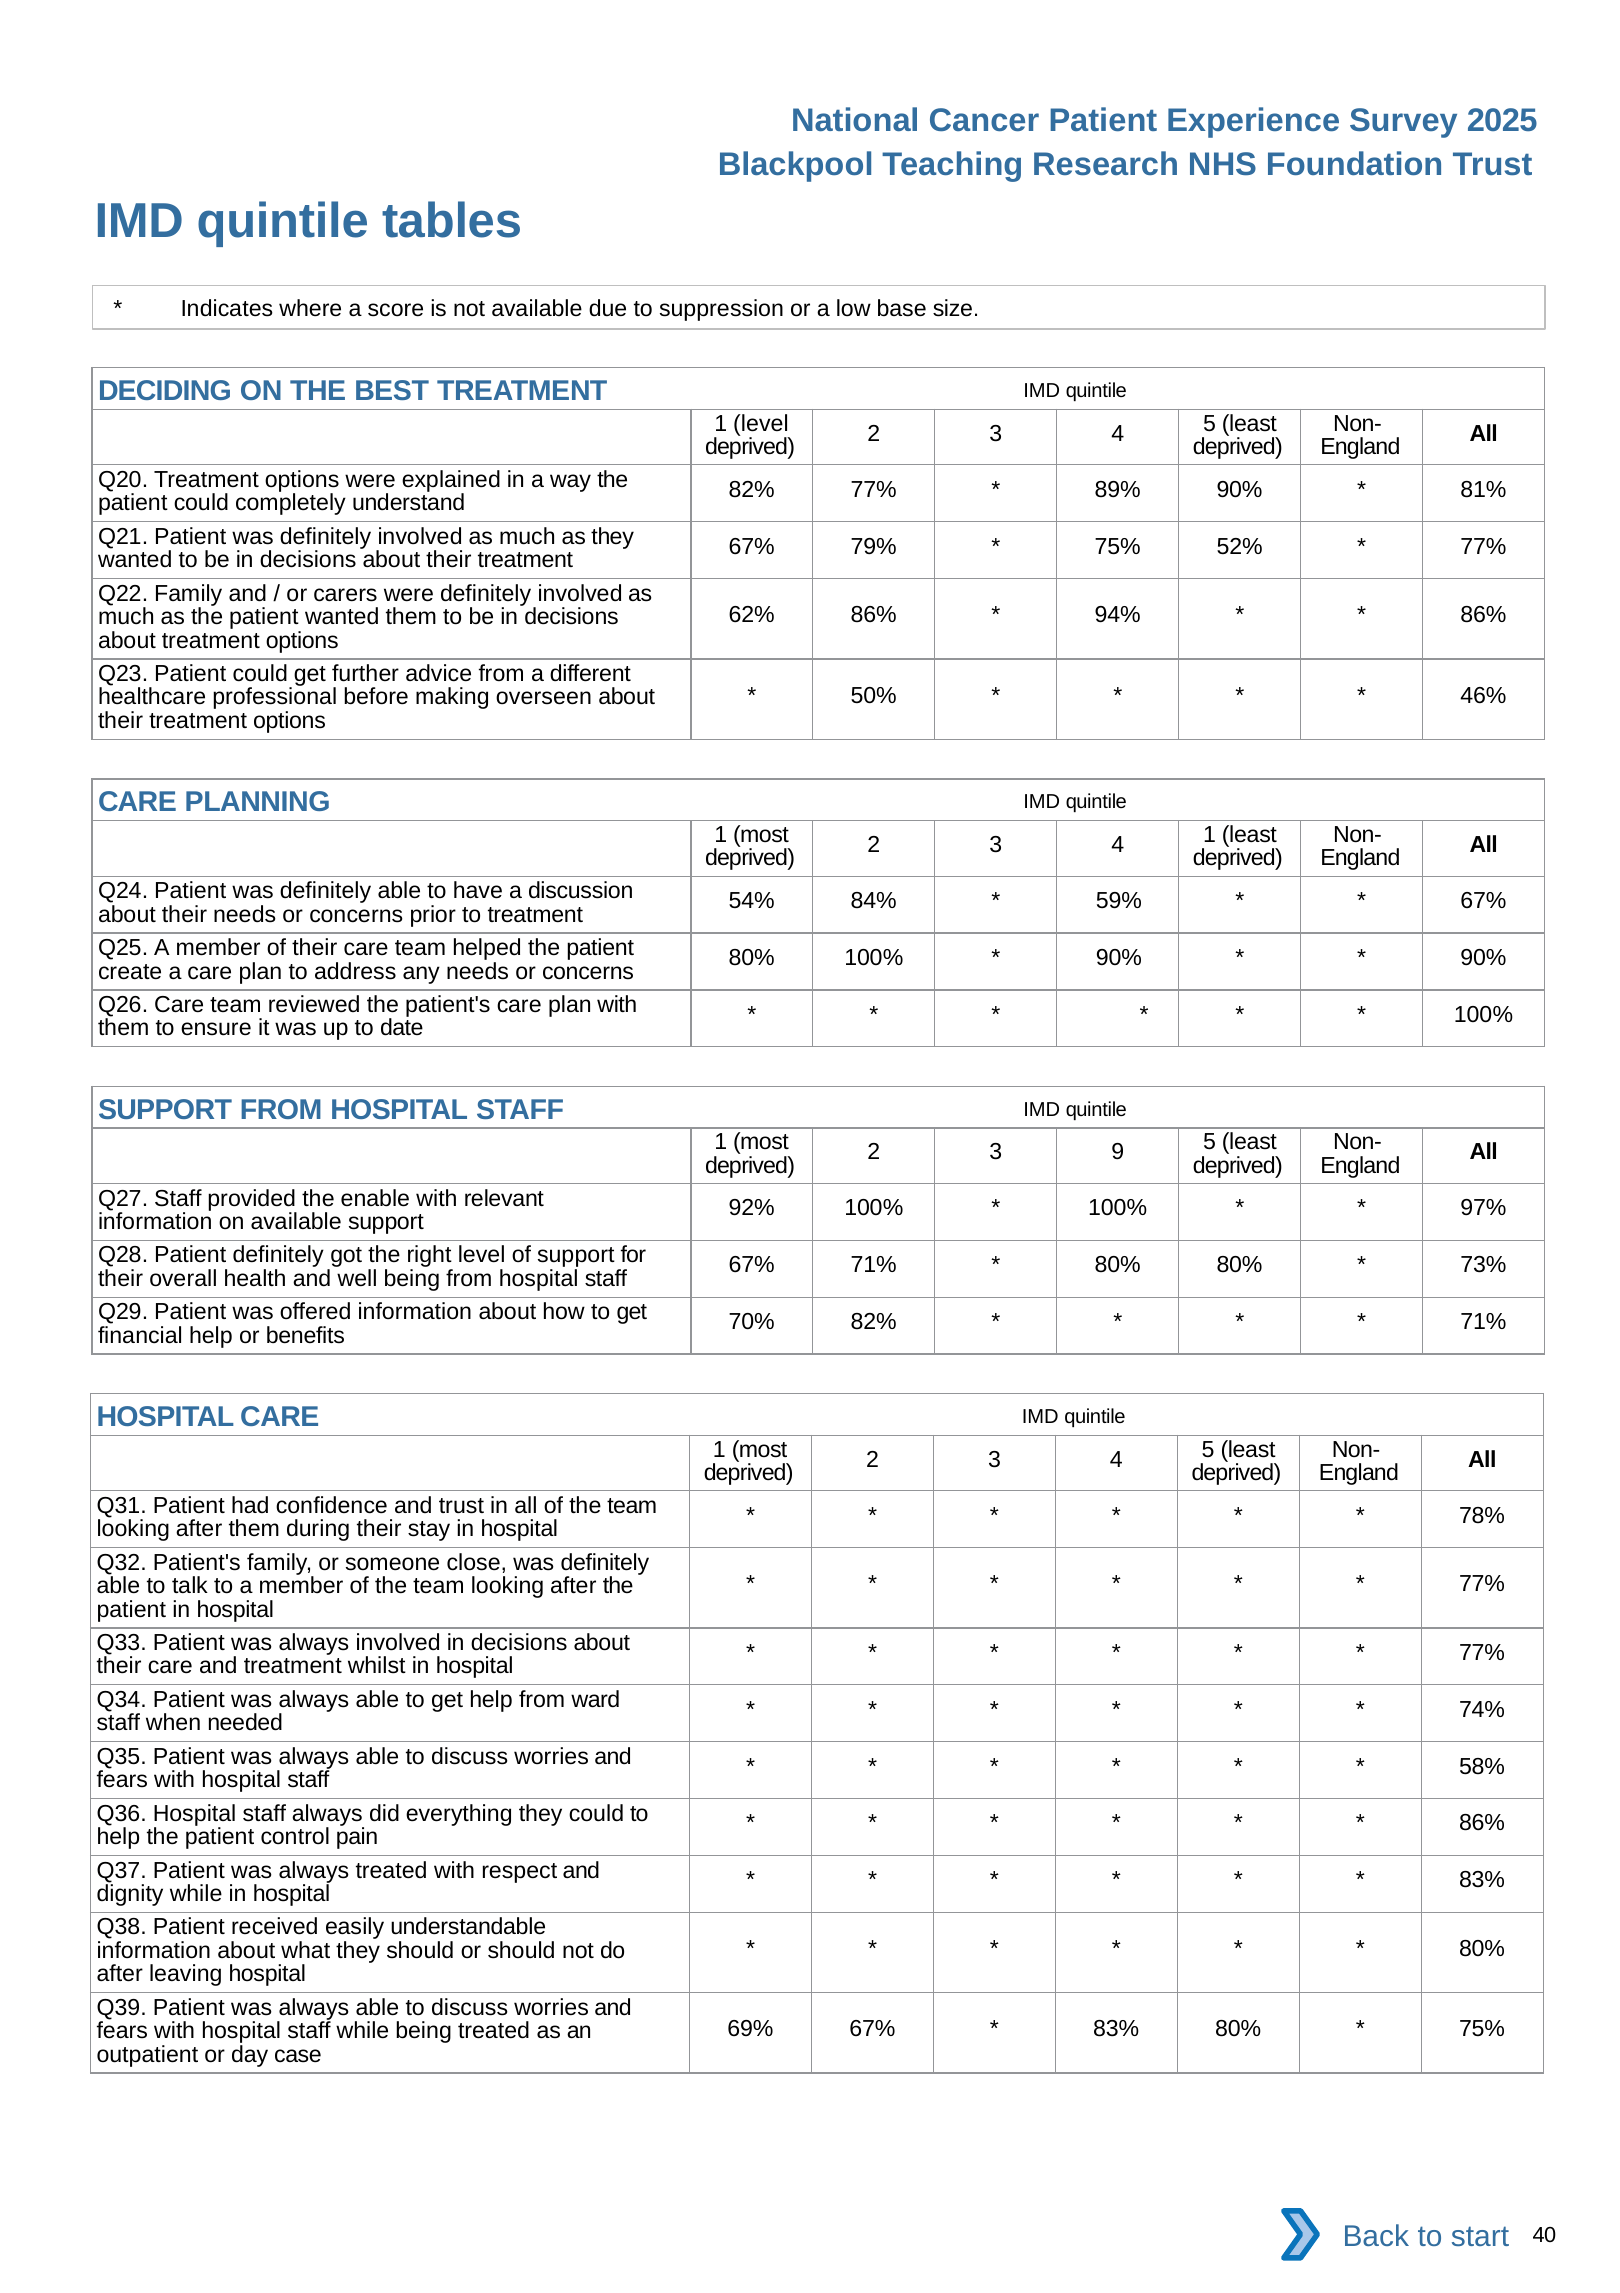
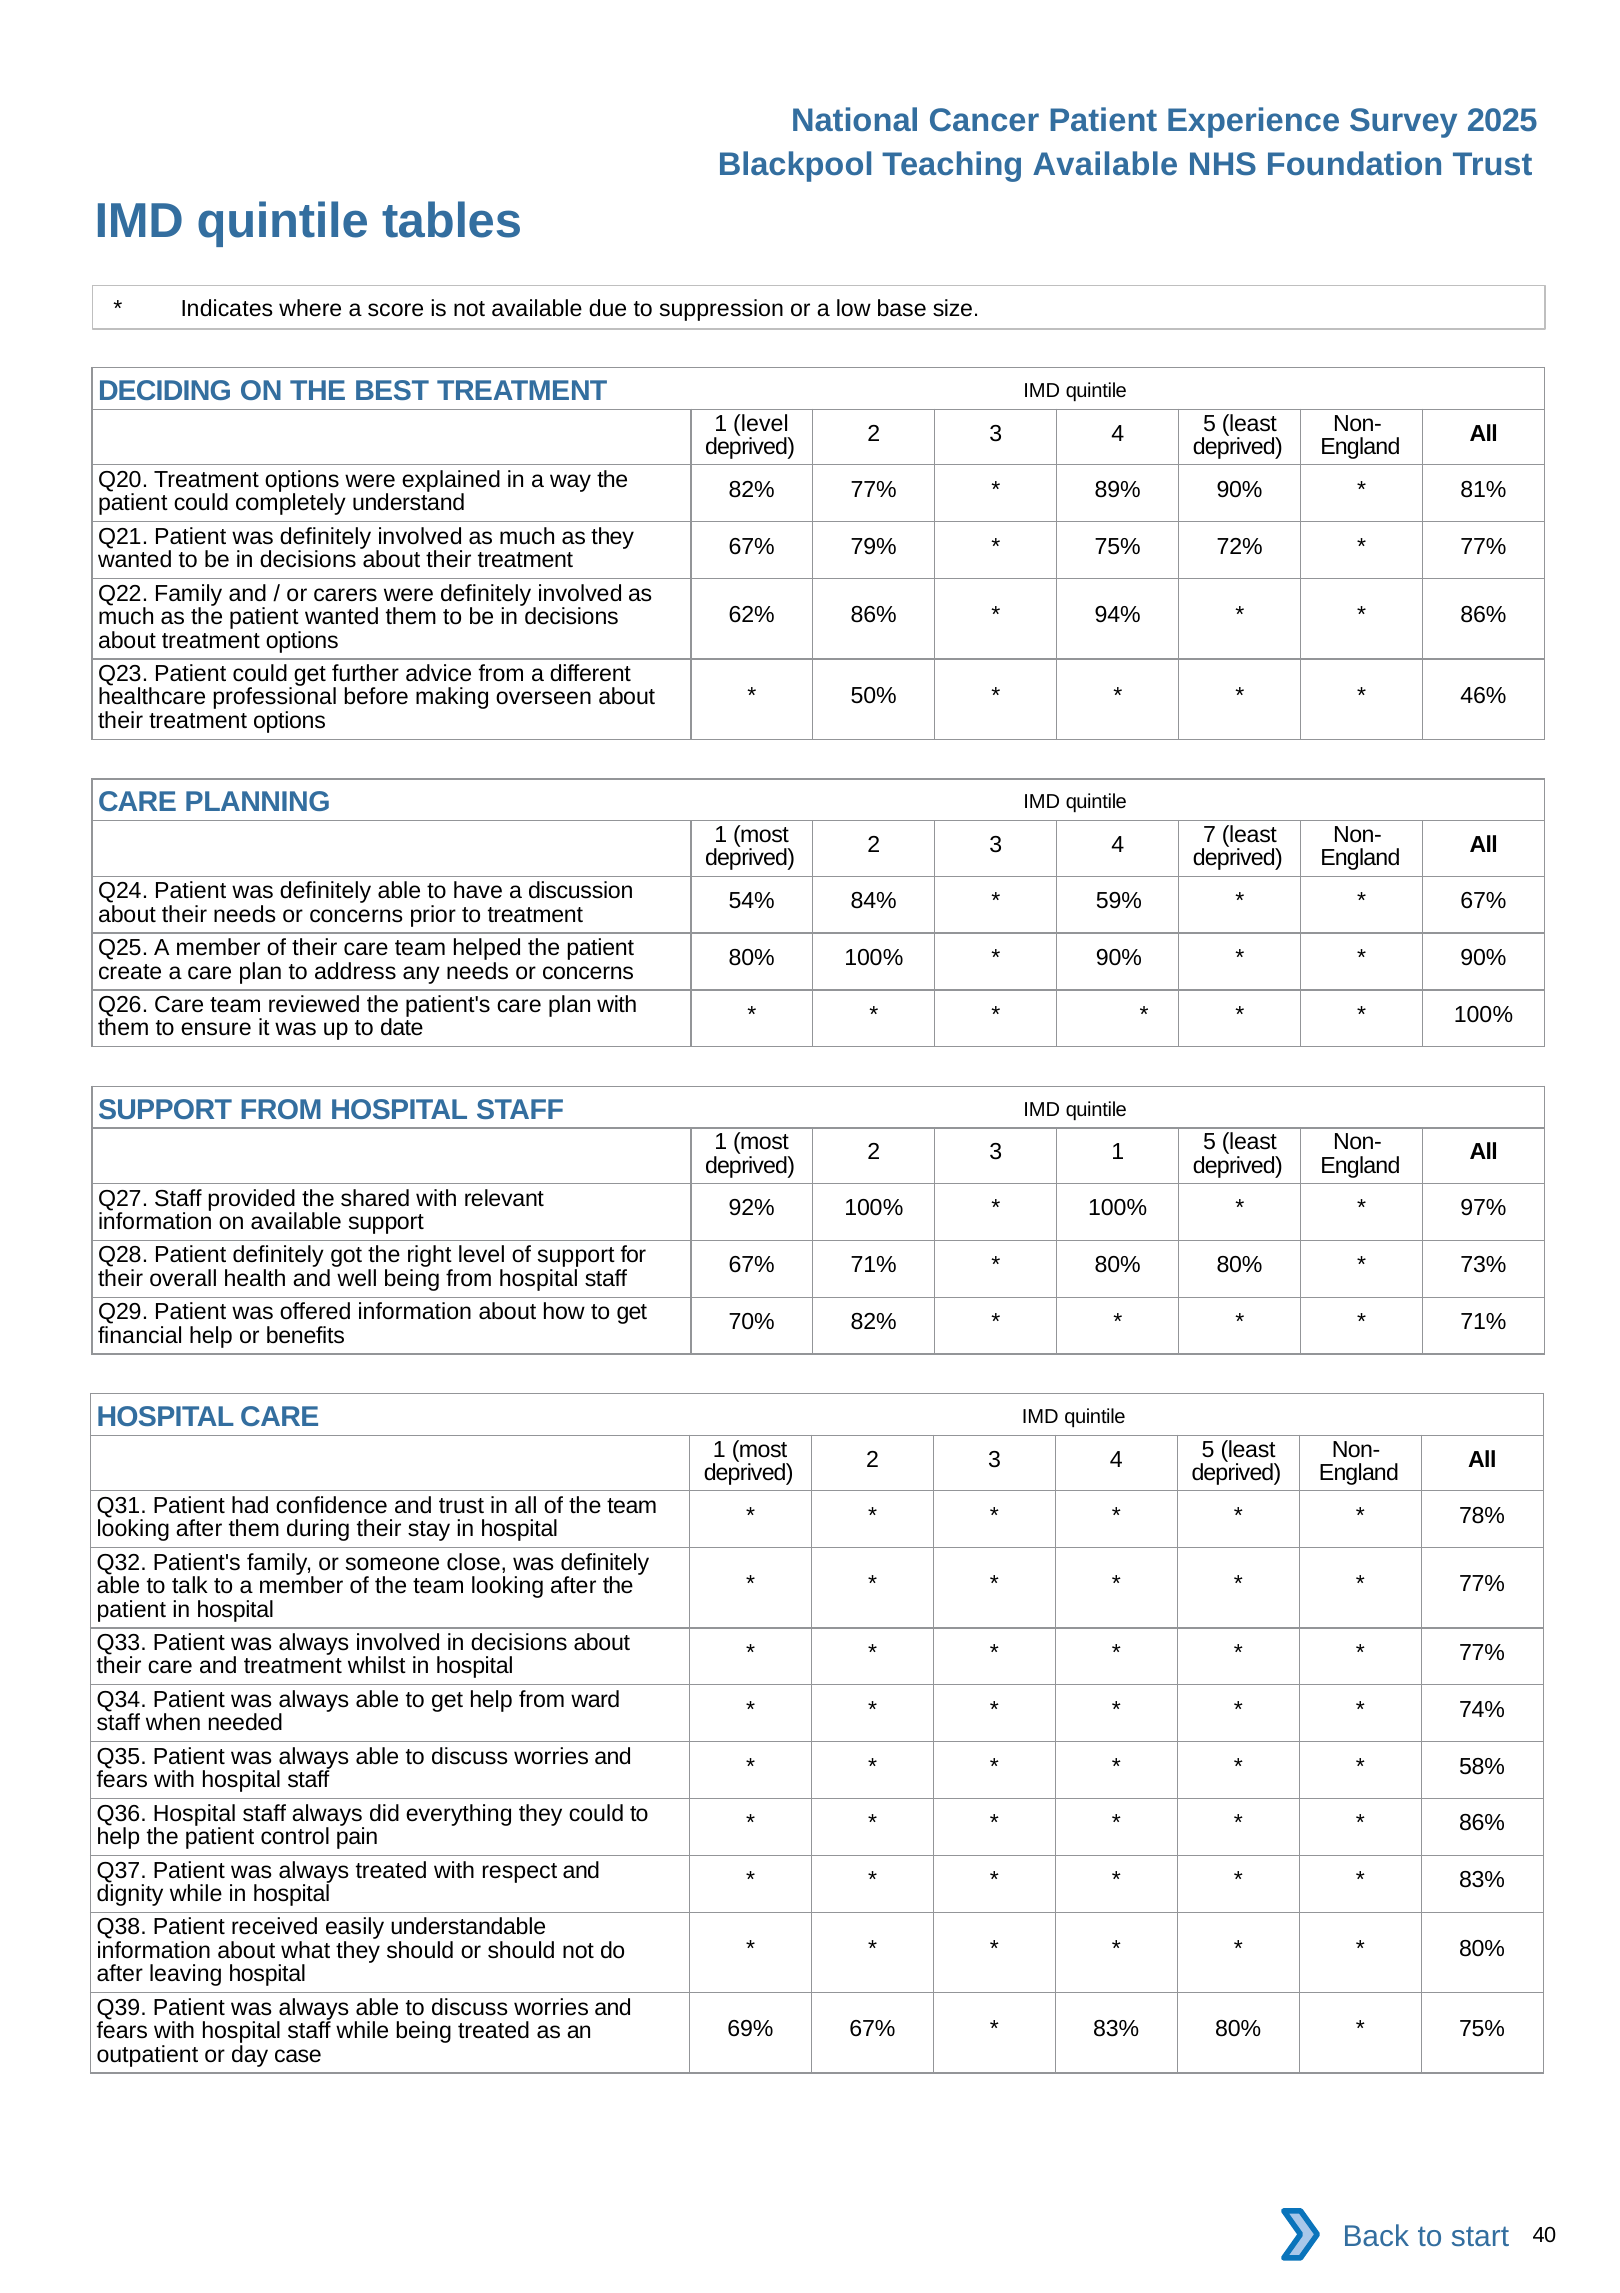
Teaching Research: Research -> Available (1105, 165)
52%: 52% -> 72% (1240, 546)
4 1: 1 -> 7 (1210, 835)
3 9: 9 -> 1 (1118, 1152)
enable: enable -> shared (375, 1198)
